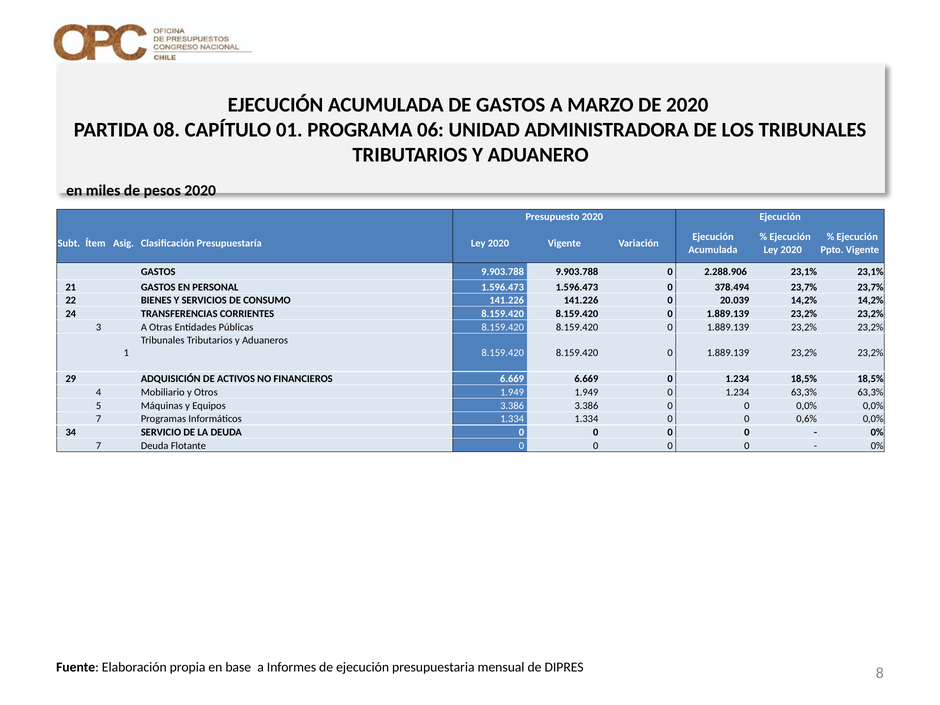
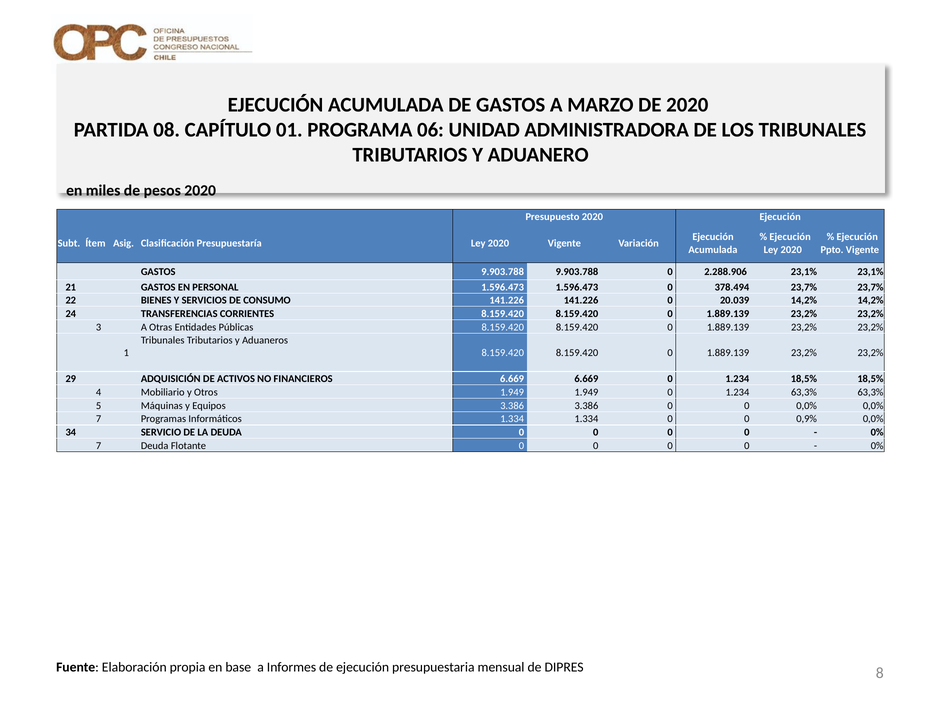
0,6%: 0,6% -> 0,9% (807, 419)
